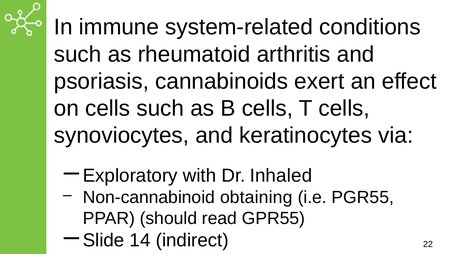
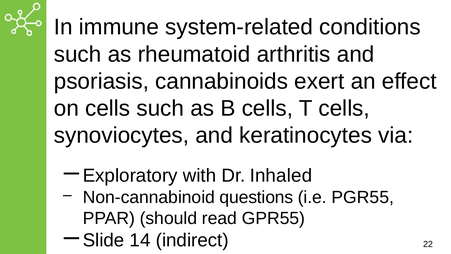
obtaining: obtaining -> questions (256, 197)
